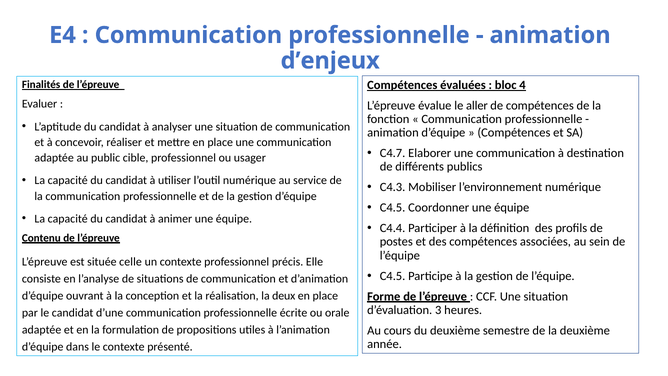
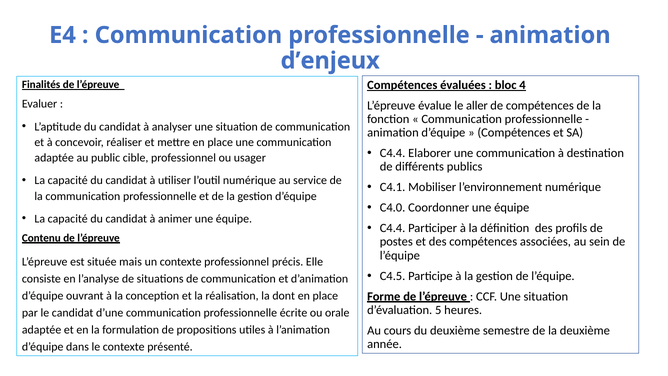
C4.7: C4.7 -> C4.4 (393, 153)
C4.3: C4.3 -> C4.1 (393, 187)
C4.5: C4.5 -> C4.0 (393, 208)
celle: celle -> mais (131, 262)
deux: deux -> dont (284, 296)
3: 3 -> 5 (438, 310)
